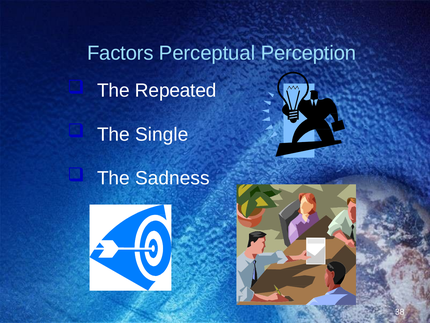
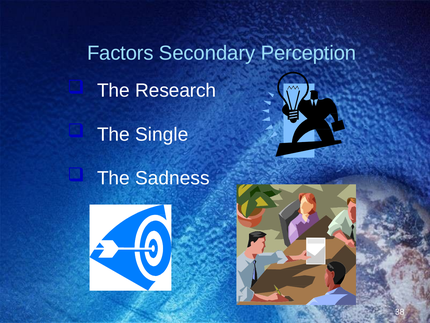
Perceptual: Perceptual -> Secondary (207, 53)
Repeated: Repeated -> Research (176, 90)
